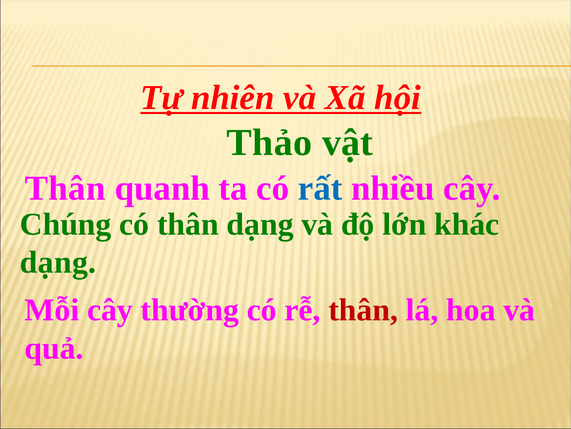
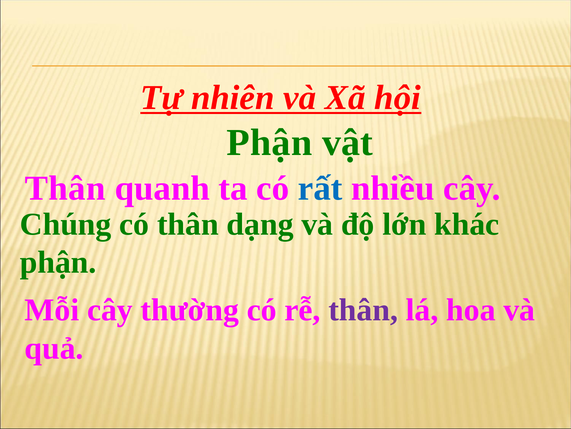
Thảo: Thảo -> Phận (269, 142)
dạng: dạng -> phận (58, 262)
thân colour: red -> purple (363, 310)
